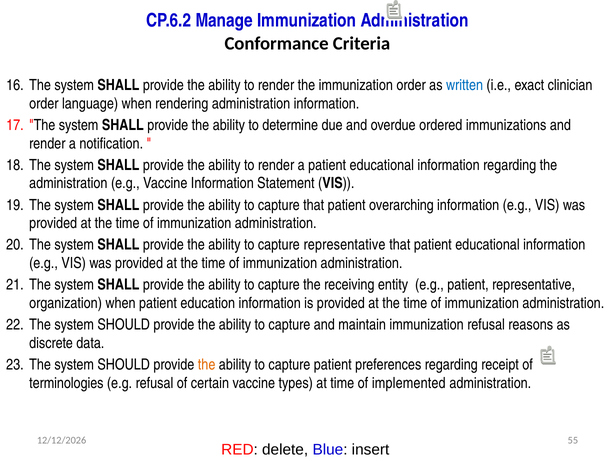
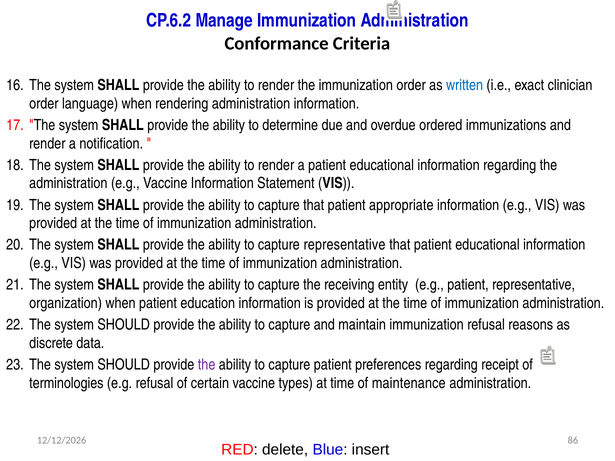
overarching: overarching -> appropriate (401, 205)
the colour: orange -> purple (207, 365)
implemented: implemented -> maintenance (409, 383)
55: 55 -> 86 (573, 440)
